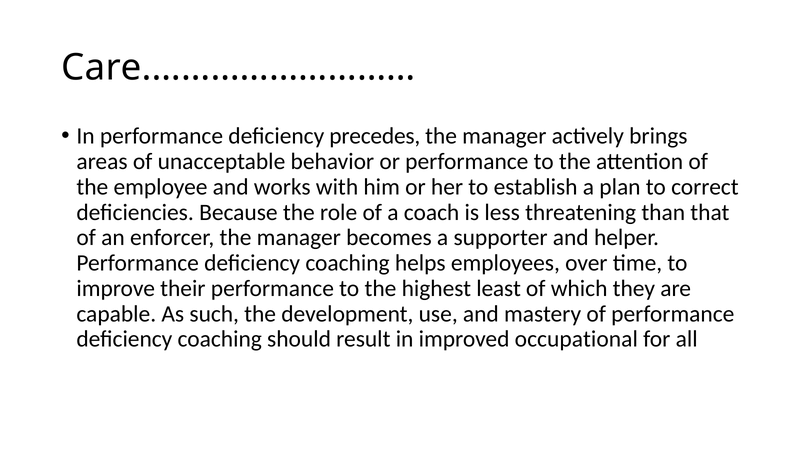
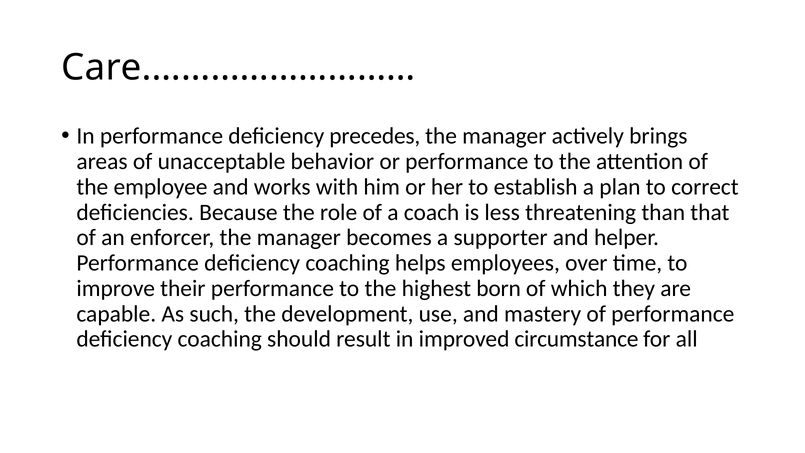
least: least -> born (499, 288)
occupational: occupational -> circumstance (576, 339)
